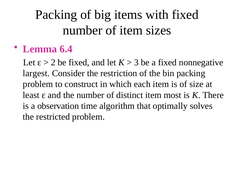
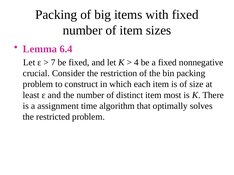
2: 2 -> 7 (53, 63)
3: 3 -> 4 (136, 63)
largest: largest -> crucial (36, 73)
observation: observation -> assignment (58, 106)
